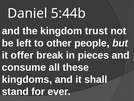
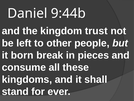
5:44b: 5:44b -> 9:44b (68, 13)
offer: offer -> born (22, 55)
